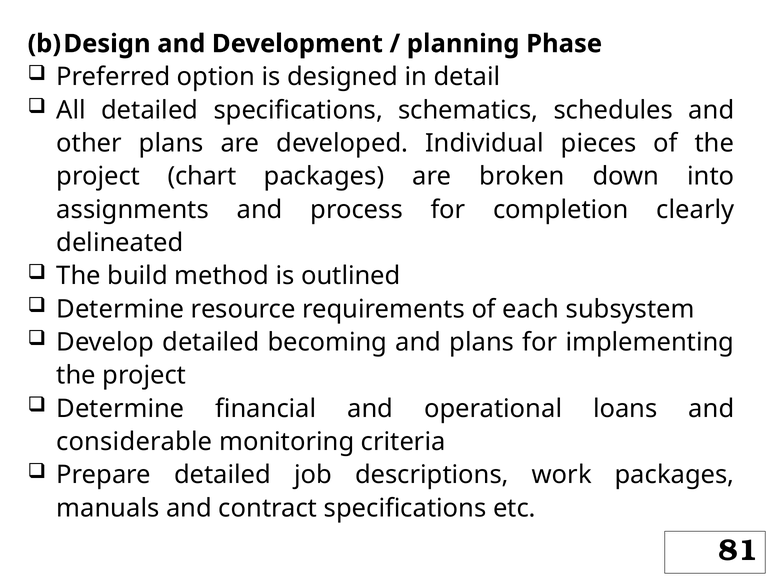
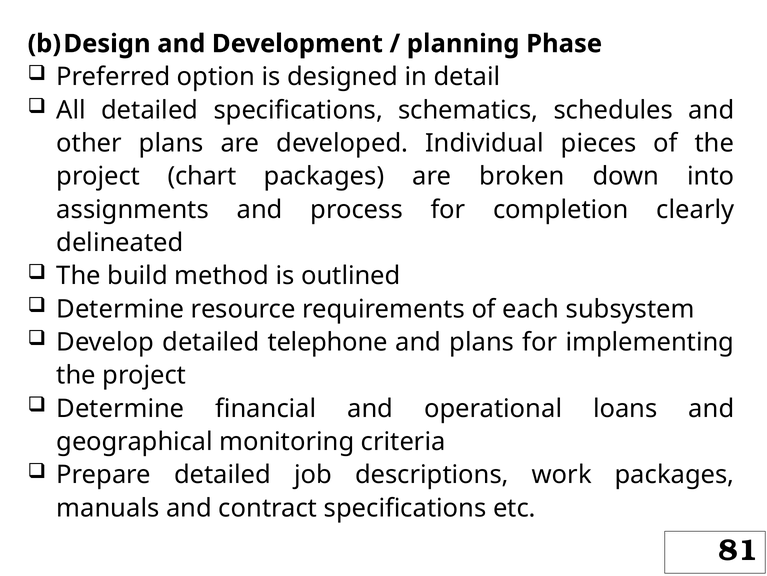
becoming: becoming -> telephone (328, 342)
considerable: considerable -> geographical (135, 441)
